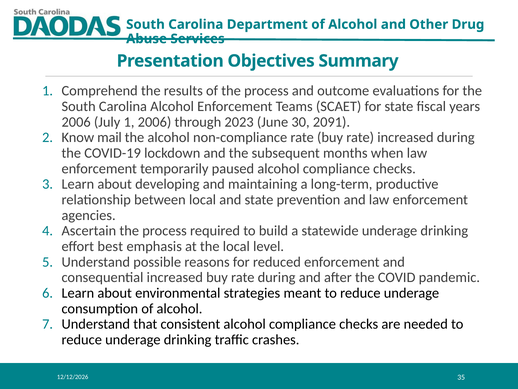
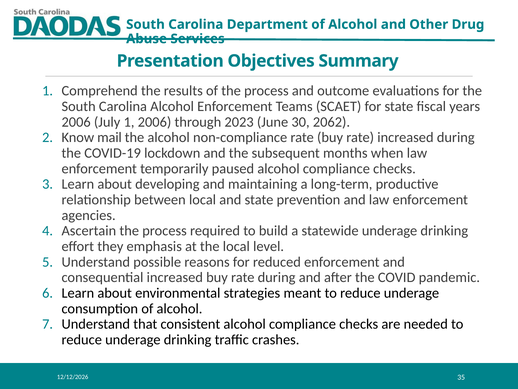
2091: 2091 -> 2062 (331, 122)
best: best -> they (110, 246)
